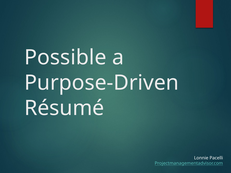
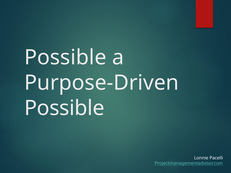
Résumé: Résumé -> Possible (64, 108)
